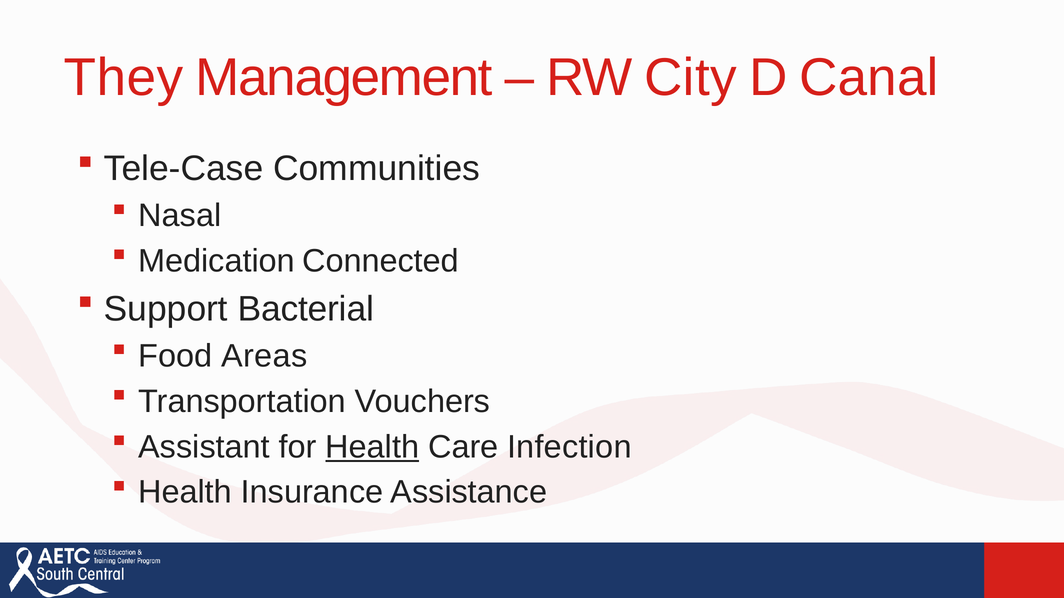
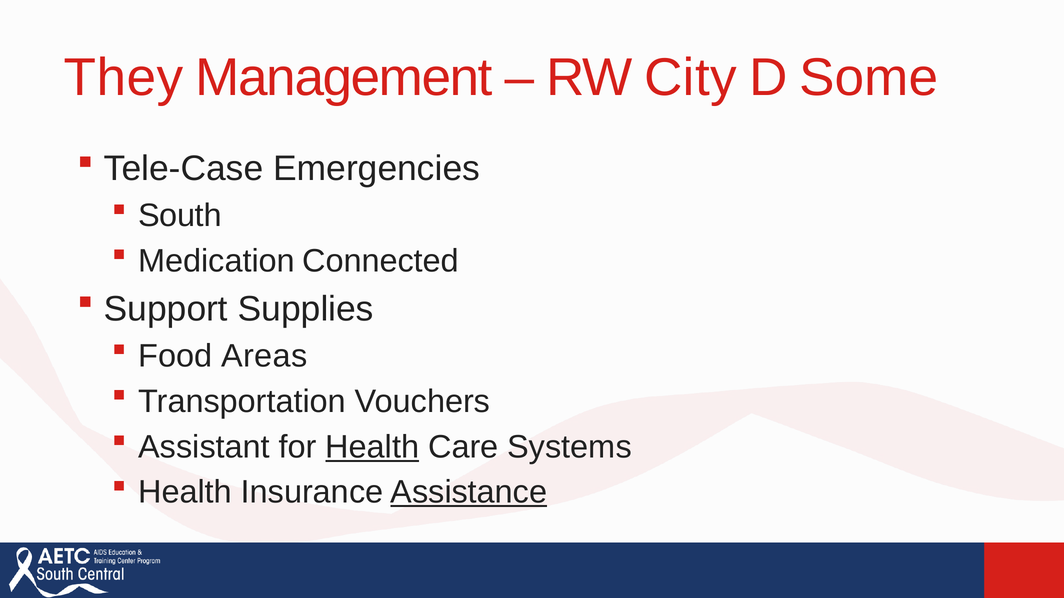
Canal: Canal -> Some (869, 78)
Communities: Communities -> Emergencies (377, 169)
Nasal: Nasal -> South (180, 216)
Bacterial: Bacterial -> Supplies (306, 309)
Infection: Infection -> Systems (570, 447)
Assistance underline: none -> present (469, 493)
